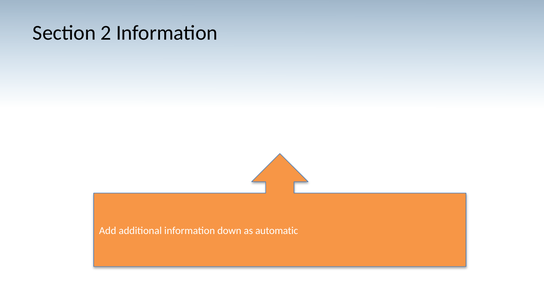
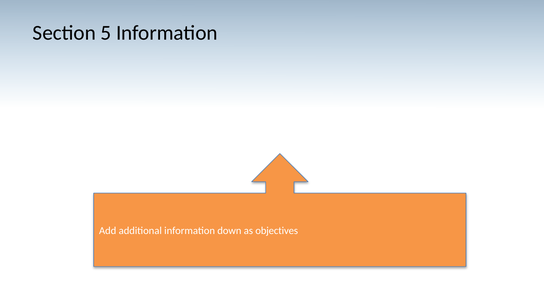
2: 2 -> 5 (106, 33)
automatic: automatic -> objectives (277, 231)
